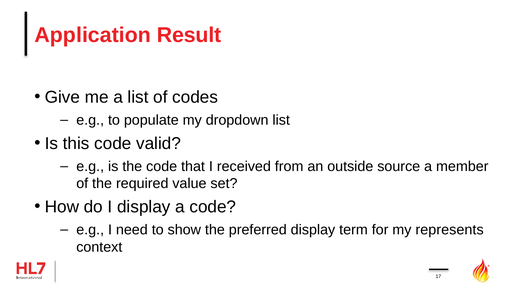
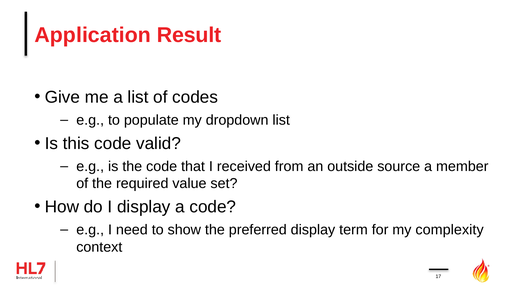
represents: represents -> complexity (450, 230)
